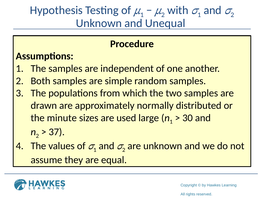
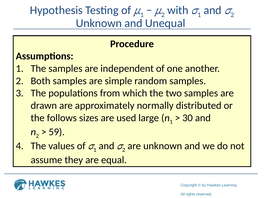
minute: minute -> follows (62, 118)
37: 37 -> 59 (57, 132)
